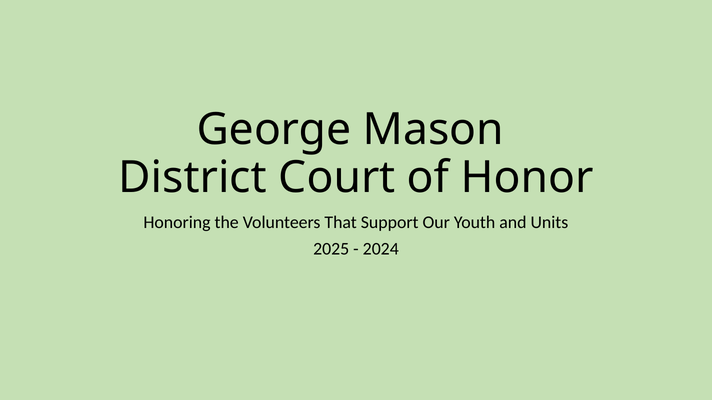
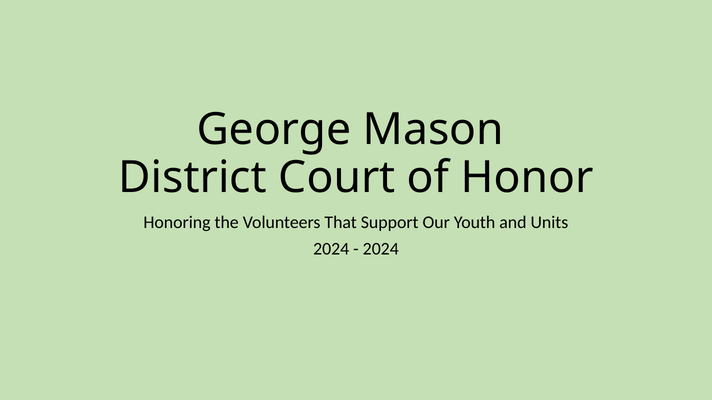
2025: 2025 -> 2024 (331, 249)
